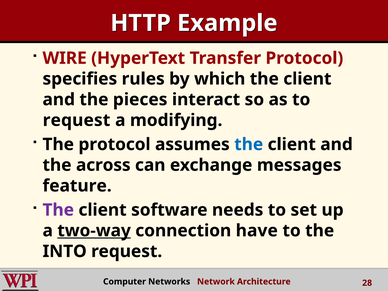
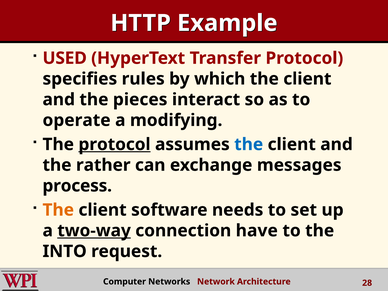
WIRE: WIRE -> USED (65, 58)
request: request -> operate (77, 120)
protocol underline: none -> present (115, 144)
across: across -> rather (103, 165)
feature: feature -> process (77, 186)
The colour: purple -> orange (58, 210)
